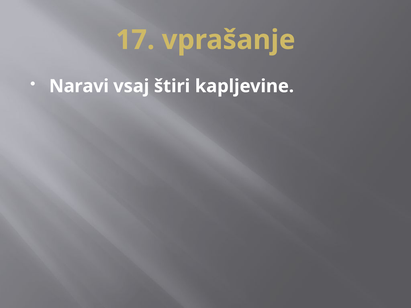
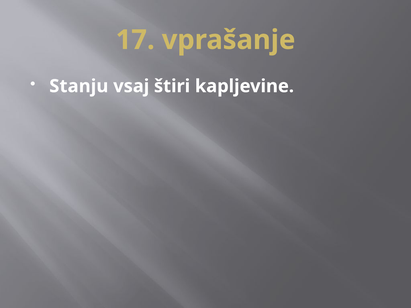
Naravi: Naravi -> Stanju (79, 86)
